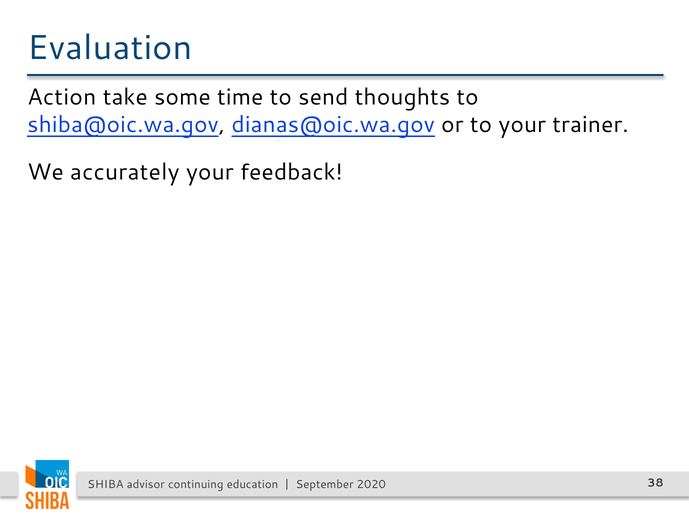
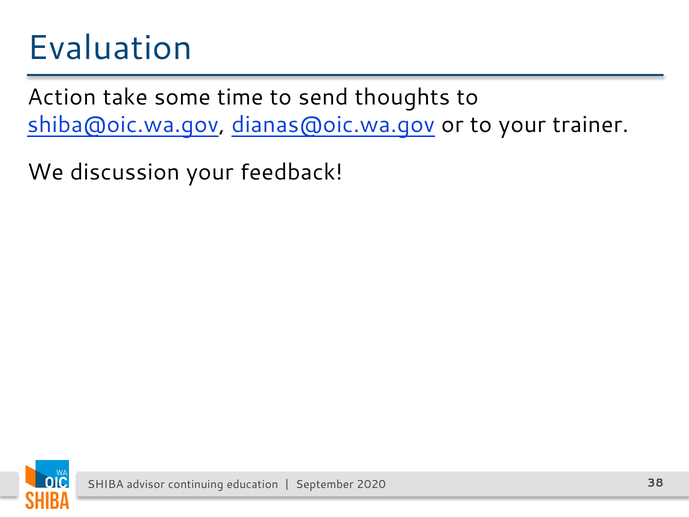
accurately: accurately -> discussion (125, 172)
